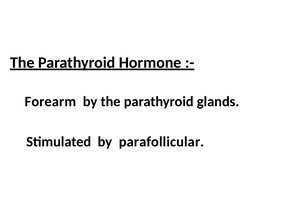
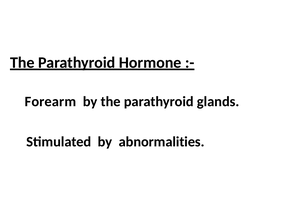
parafollicular: parafollicular -> abnormalities (162, 142)
